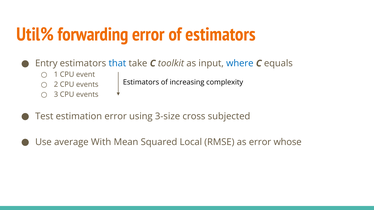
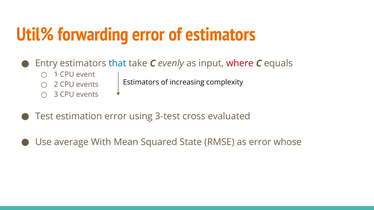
toolkit: toolkit -> evenly (171, 63)
where colour: blue -> red (240, 63)
3-size: 3-size -> 3-test (168, 116)
subjected: subjected -> evaluated (229, 116)
Local: Local -> State (191, 142)
